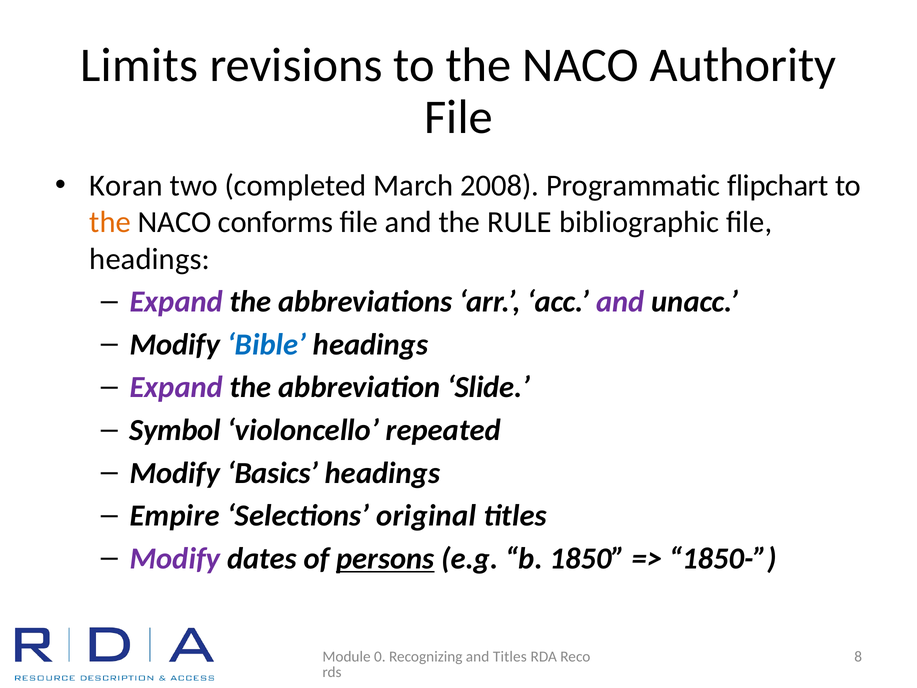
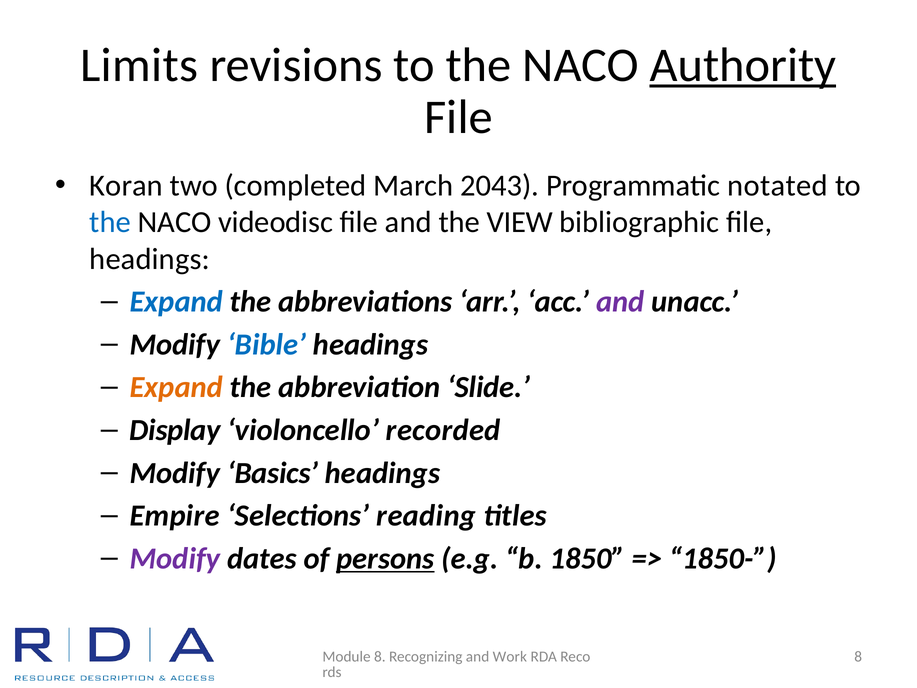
Authority underline: none -> present (743, 65)
2008: 2008 -> 2043 (500, 186)
flipchart: flipchart -> notated (777, 186)
the colour: orange -> blue (110, 222)
conforms: conforms -> videodisc (276, 222)
RULE: RULE -> VIEW (520, 222)
Expand colour: purple -> blue (176, 302)
Expand colour: purple -> orange (176, 387)
Symbol: Symbol -> Display (175, 430)
repeated: repeated -> recorded (443, 430)
original: original -> reading (426, 516)
Module 0: 0 -> 8 (380, 657)
and Titles: Titles -> Work (510, 657)
